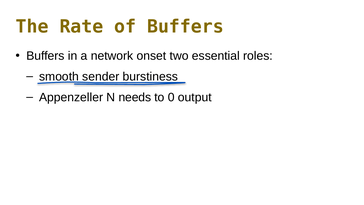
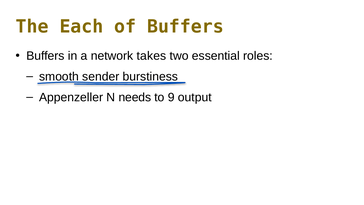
Rate: Rate -> Each (81, 27)
onset: onset -> takes (151, 56)
0: 0 -> 9 (171, 97)
